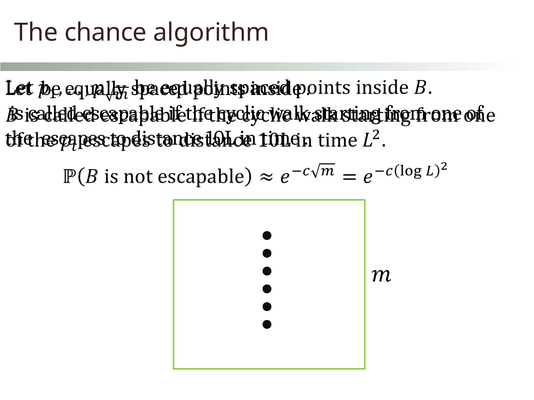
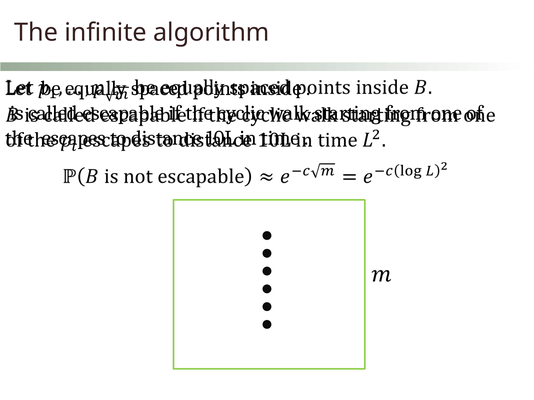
chance: chance -> infinite (106, 33)
